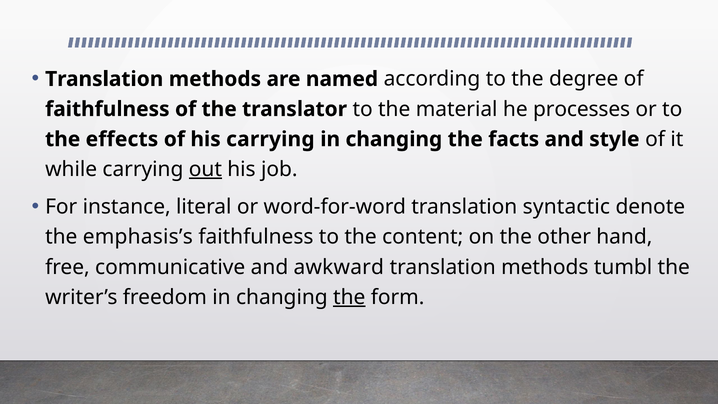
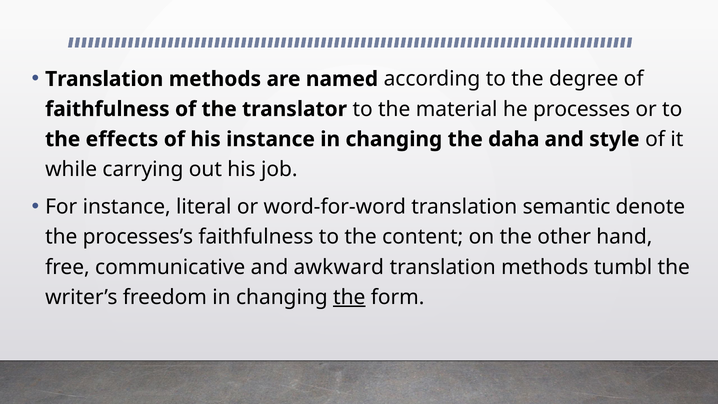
his carrying: carrying -> instance (270, 139)
facts: facts -> daha (514, 139)
out underline: present -> none (205, 169)
syntactic: syntactic -> semantic (567, 207)
emphasis’s: emphasis’s -> processes’s (138, 237)
